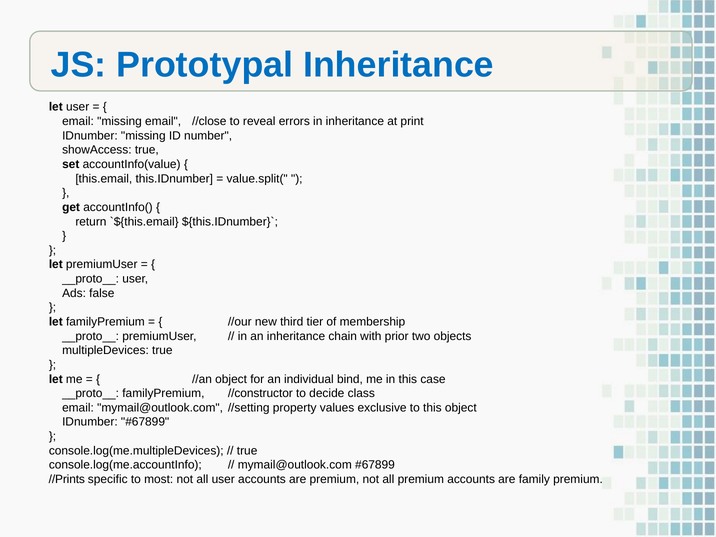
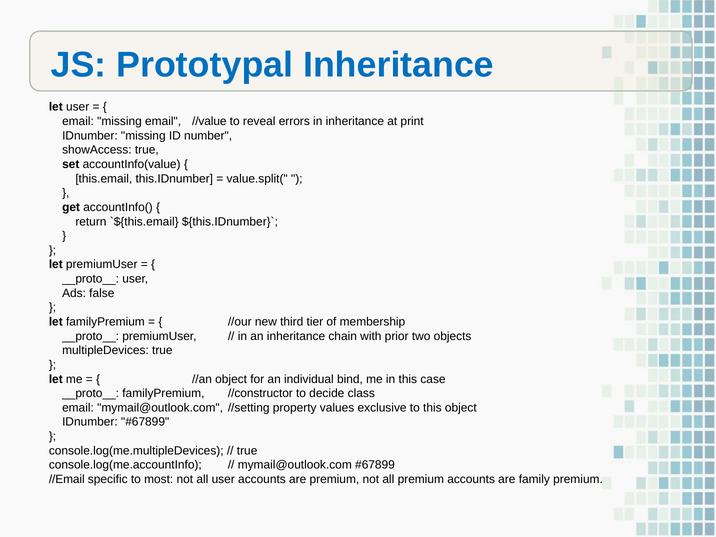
//close: //close -> //value (209, 121)
//Prints: //Prints -> //Email (67, 479)
